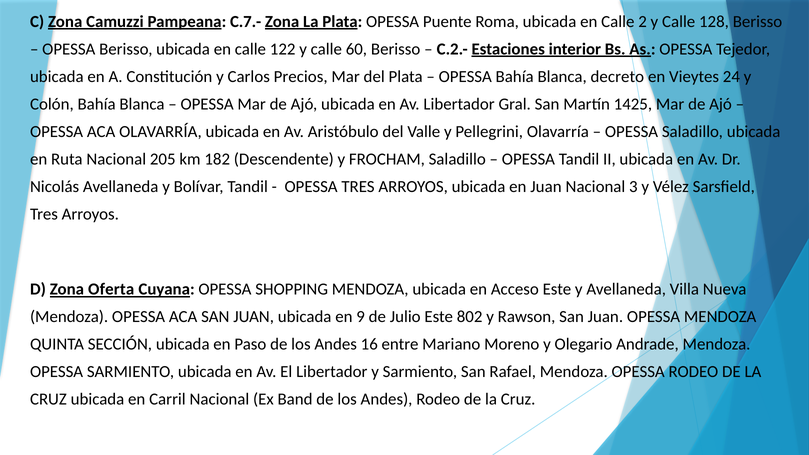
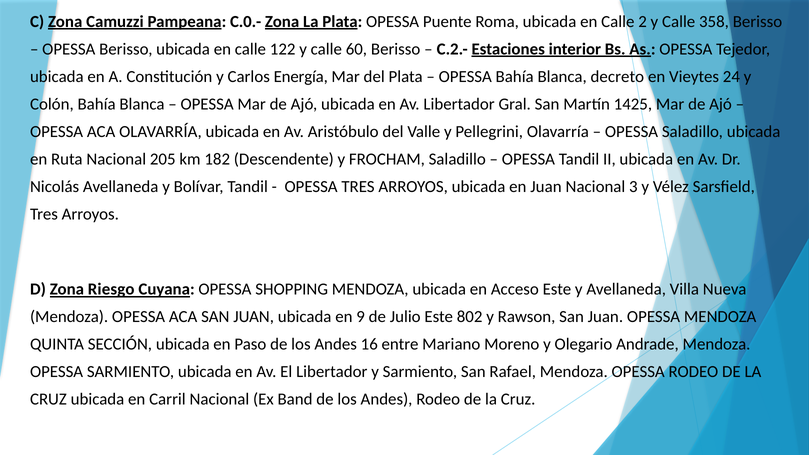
C.7.-: C.7.- -> C.0.- (246, 22)
128: 128 -> 358 (714, 22)
Precios: Precios -> Energía (301, 77)
Oferta: Oferta -> Riesgo (111, 289)
